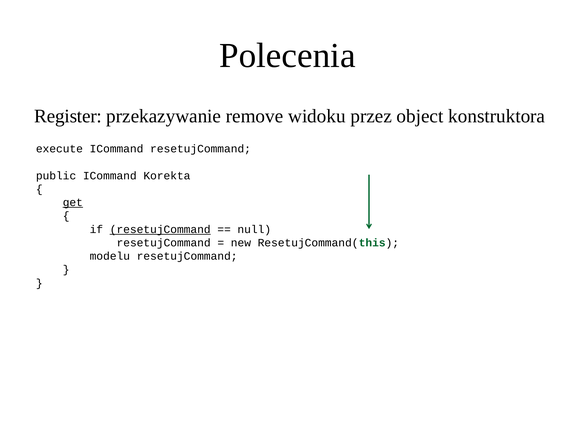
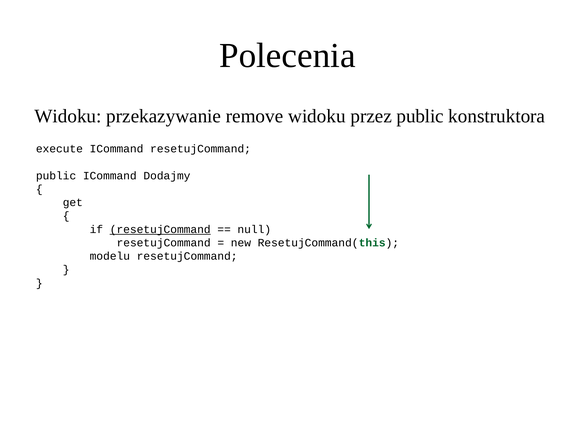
Register: Register -> Widoku (68, 116)
przez object: object -> public (420, 116)
Korekta: Korekta -> Dodajmy (167, 176)
get underline: present -> none (73, 203)
